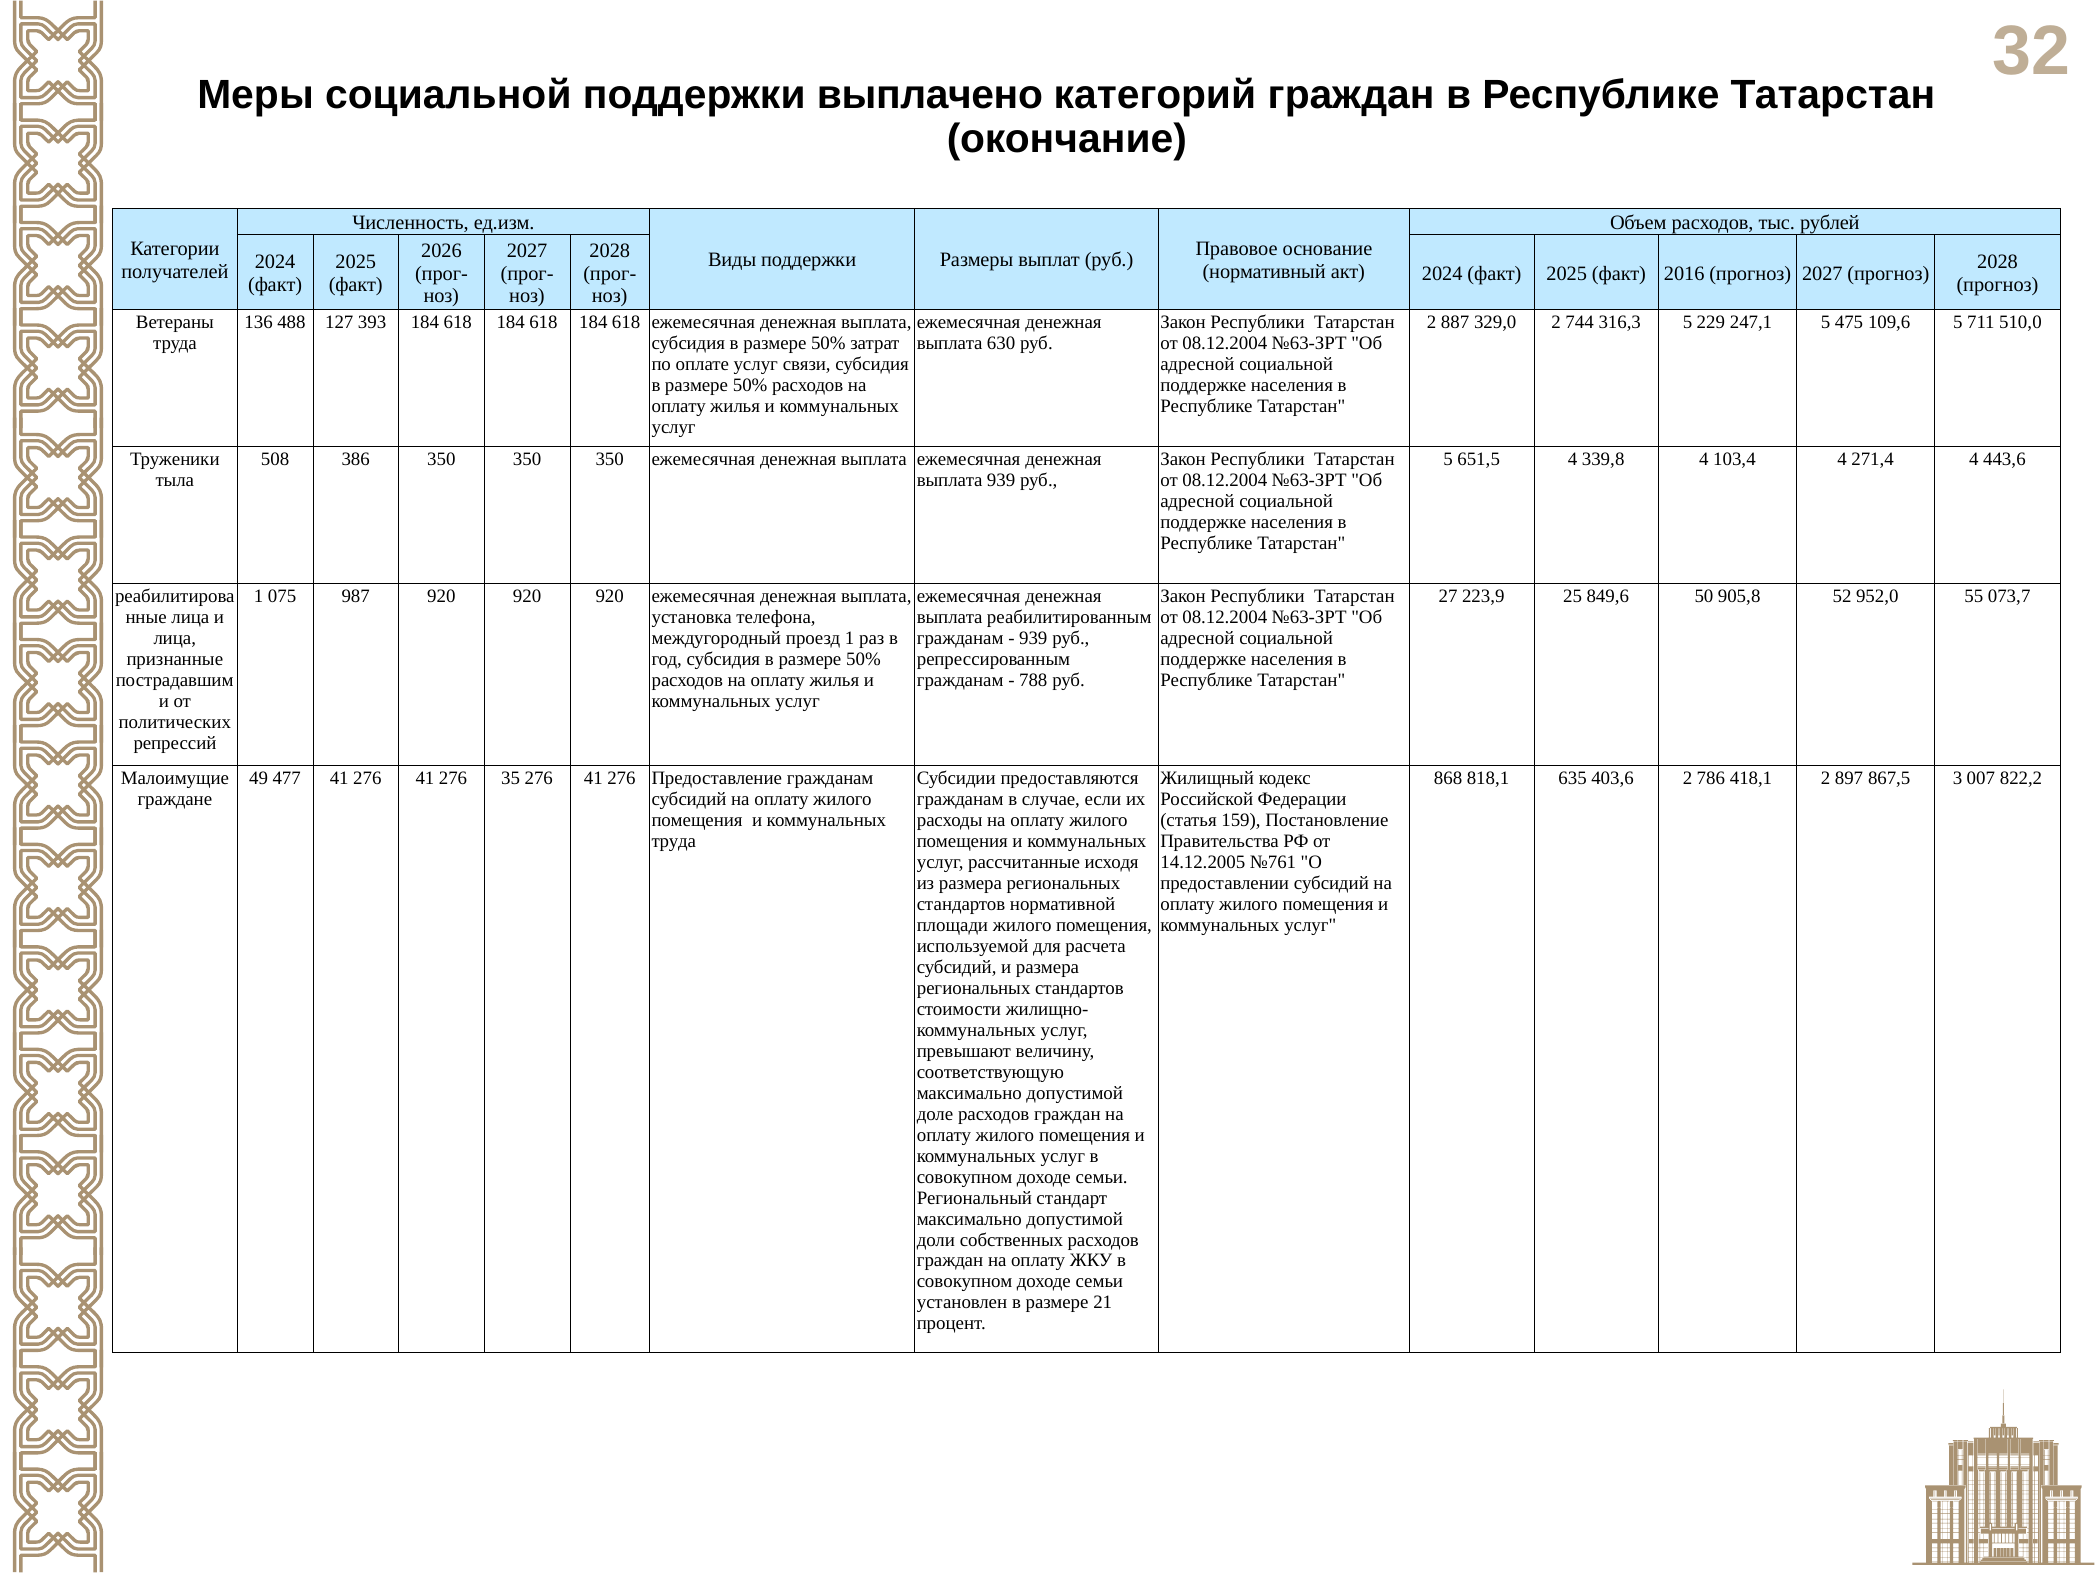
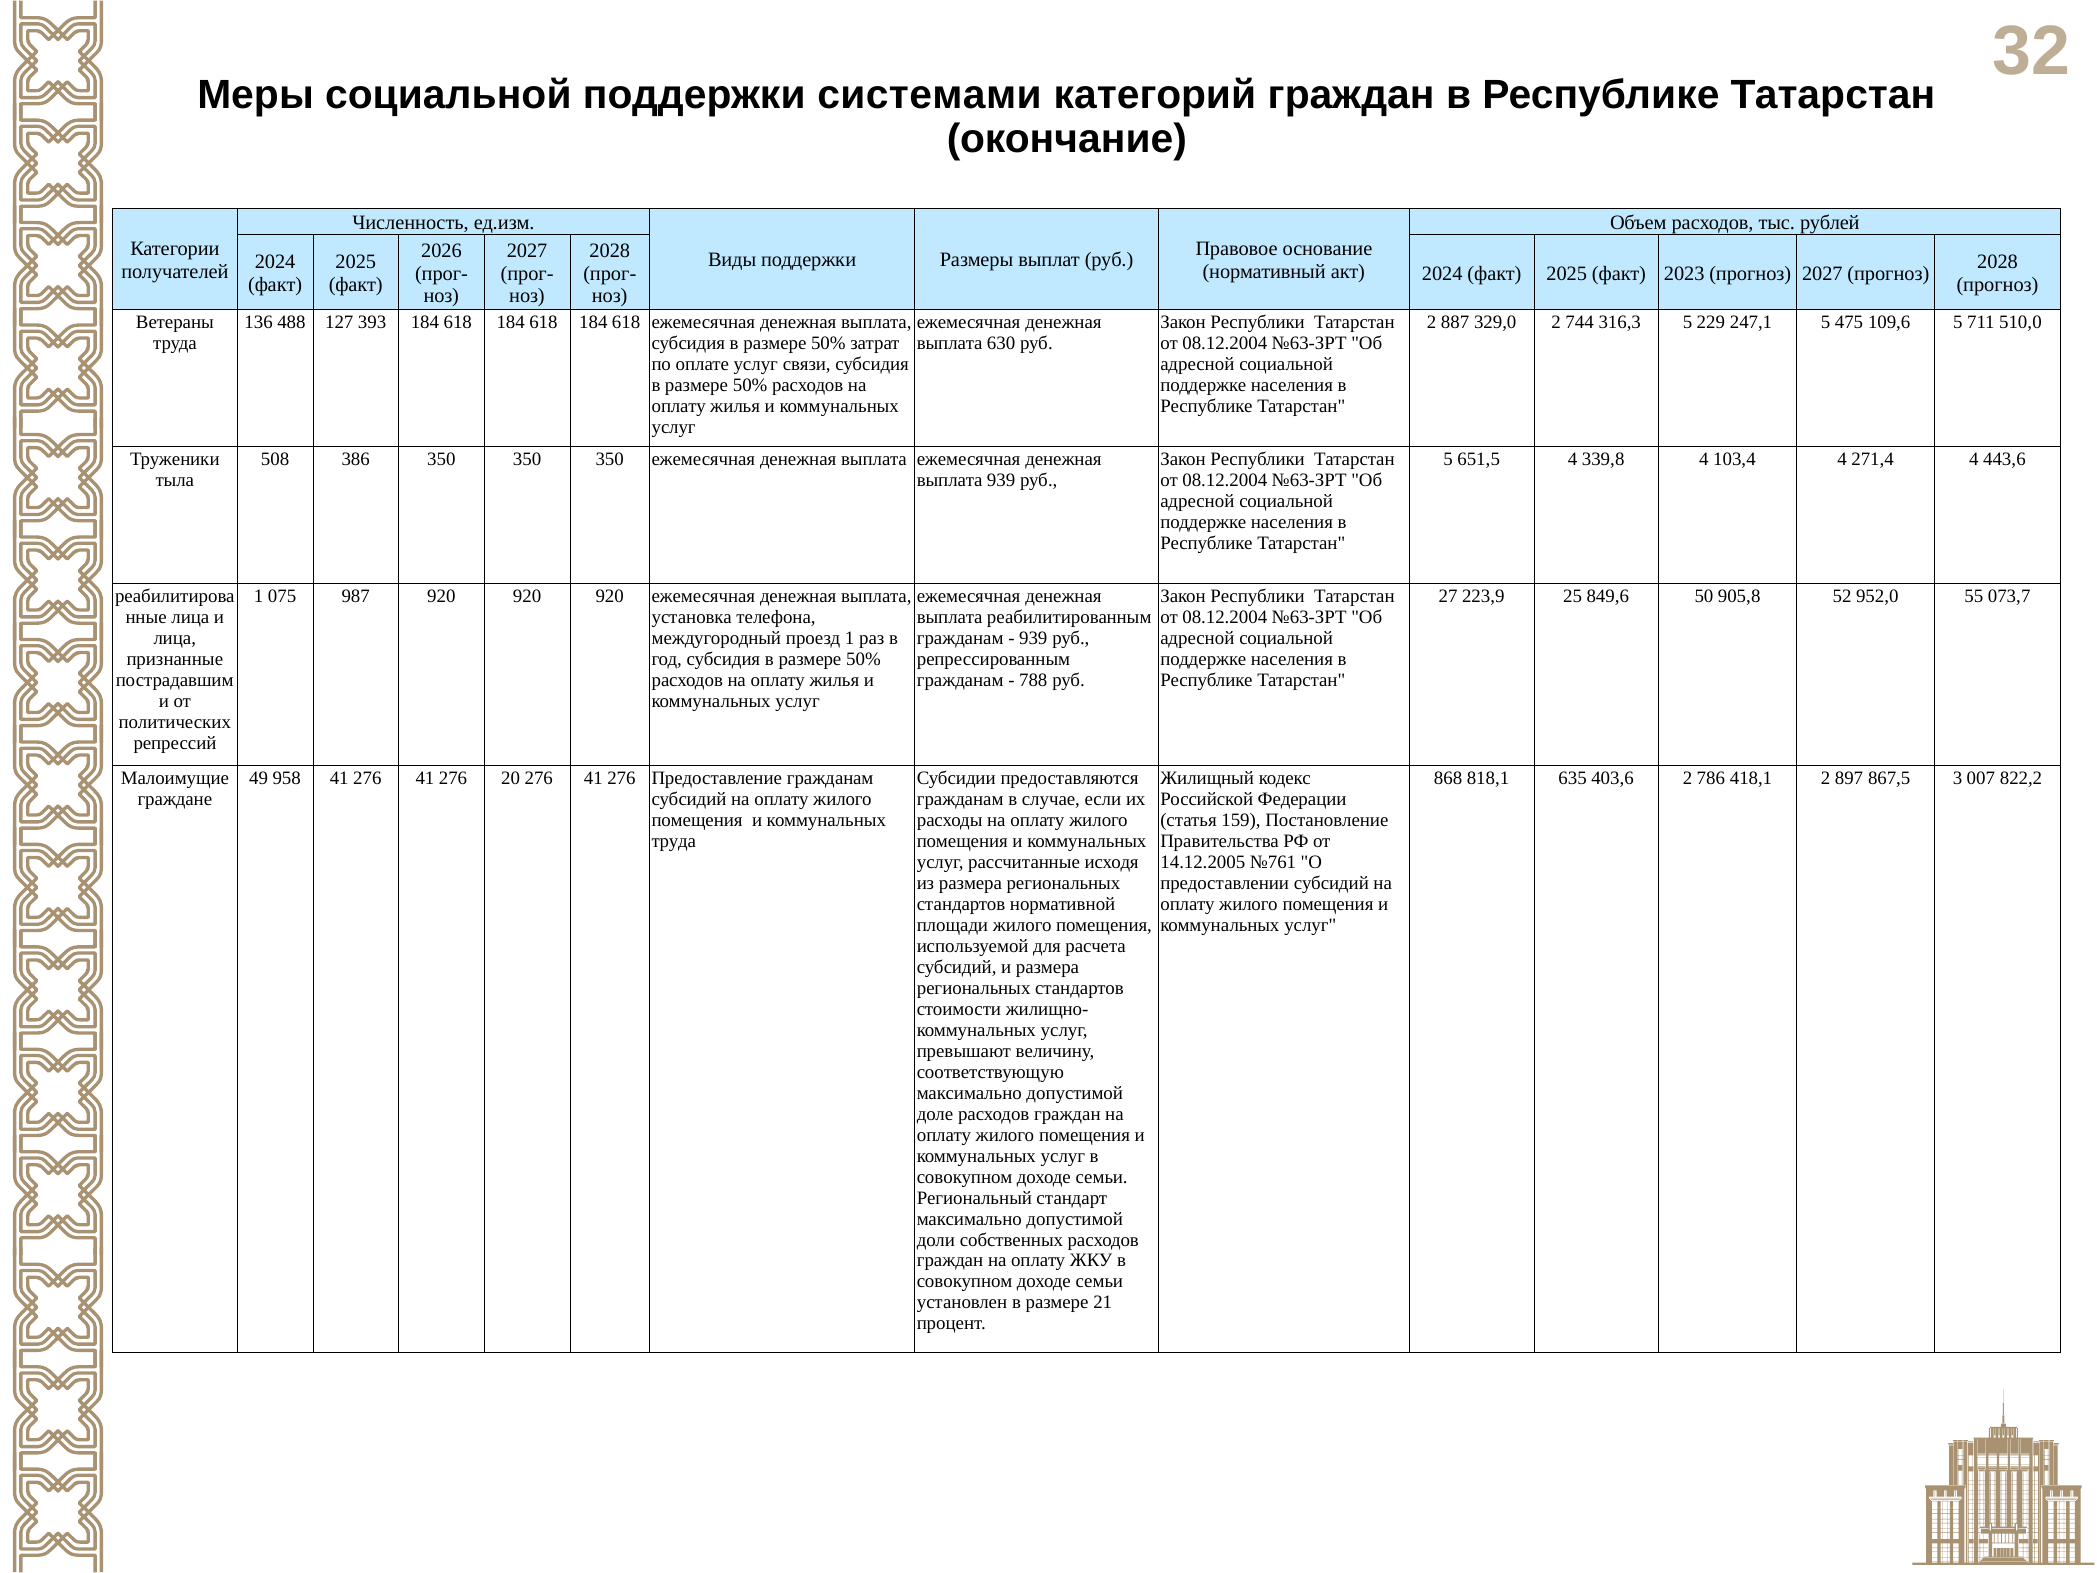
выплачено: выплачено -> системами (929, 95)
2016: 2016 -> 2023 (1684, 273)
477: 477 -> 958 (287, 778)
35: 35 -> 20 (511, 778)
